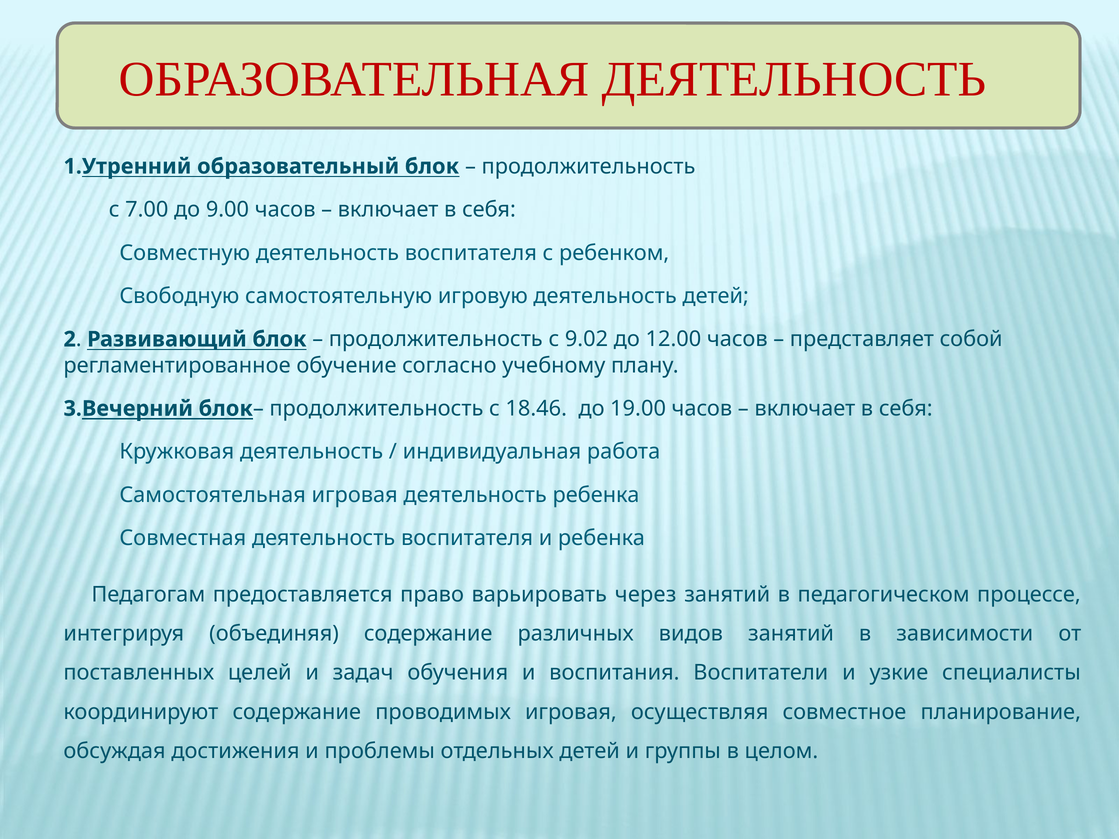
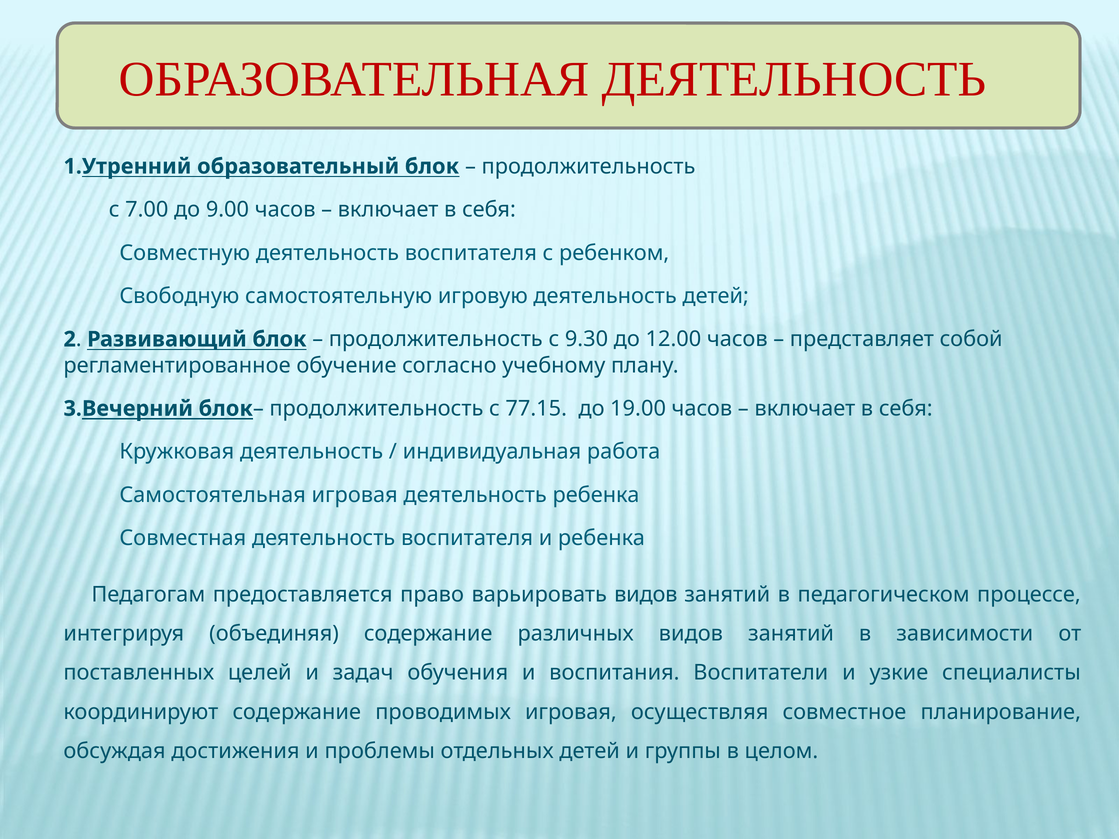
9.02: 9.02 -> 9.30 (586, 339)
18.46: 18.46 -> 77.15 (536, 409)
варьировать через: через -> видов (646, 595)
